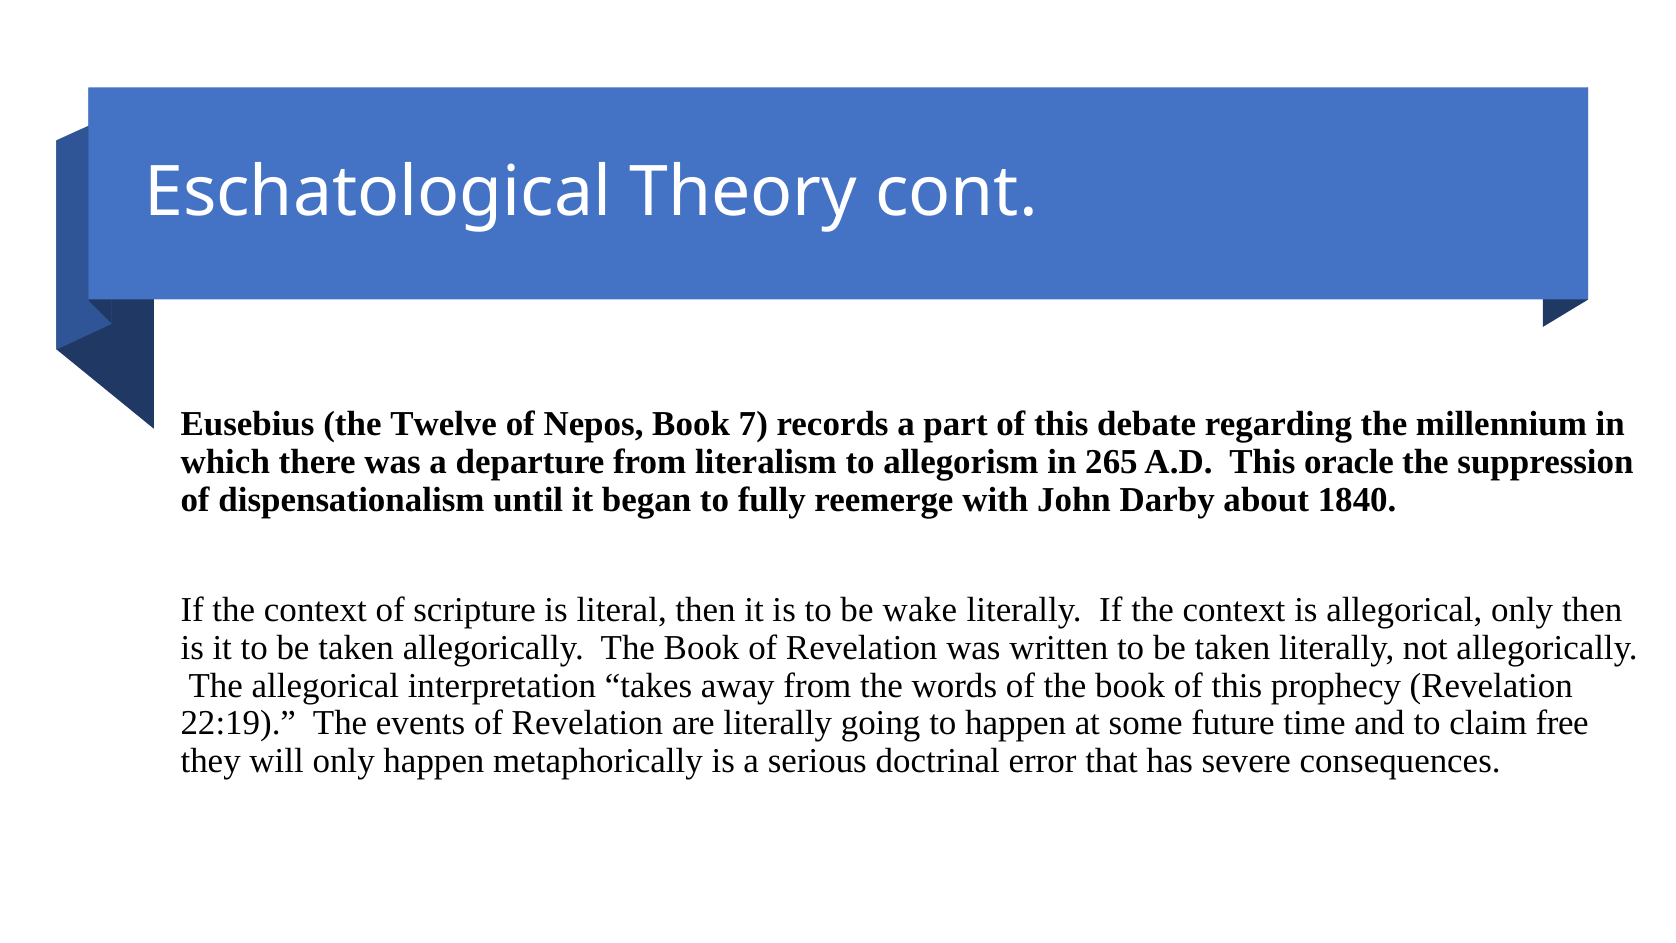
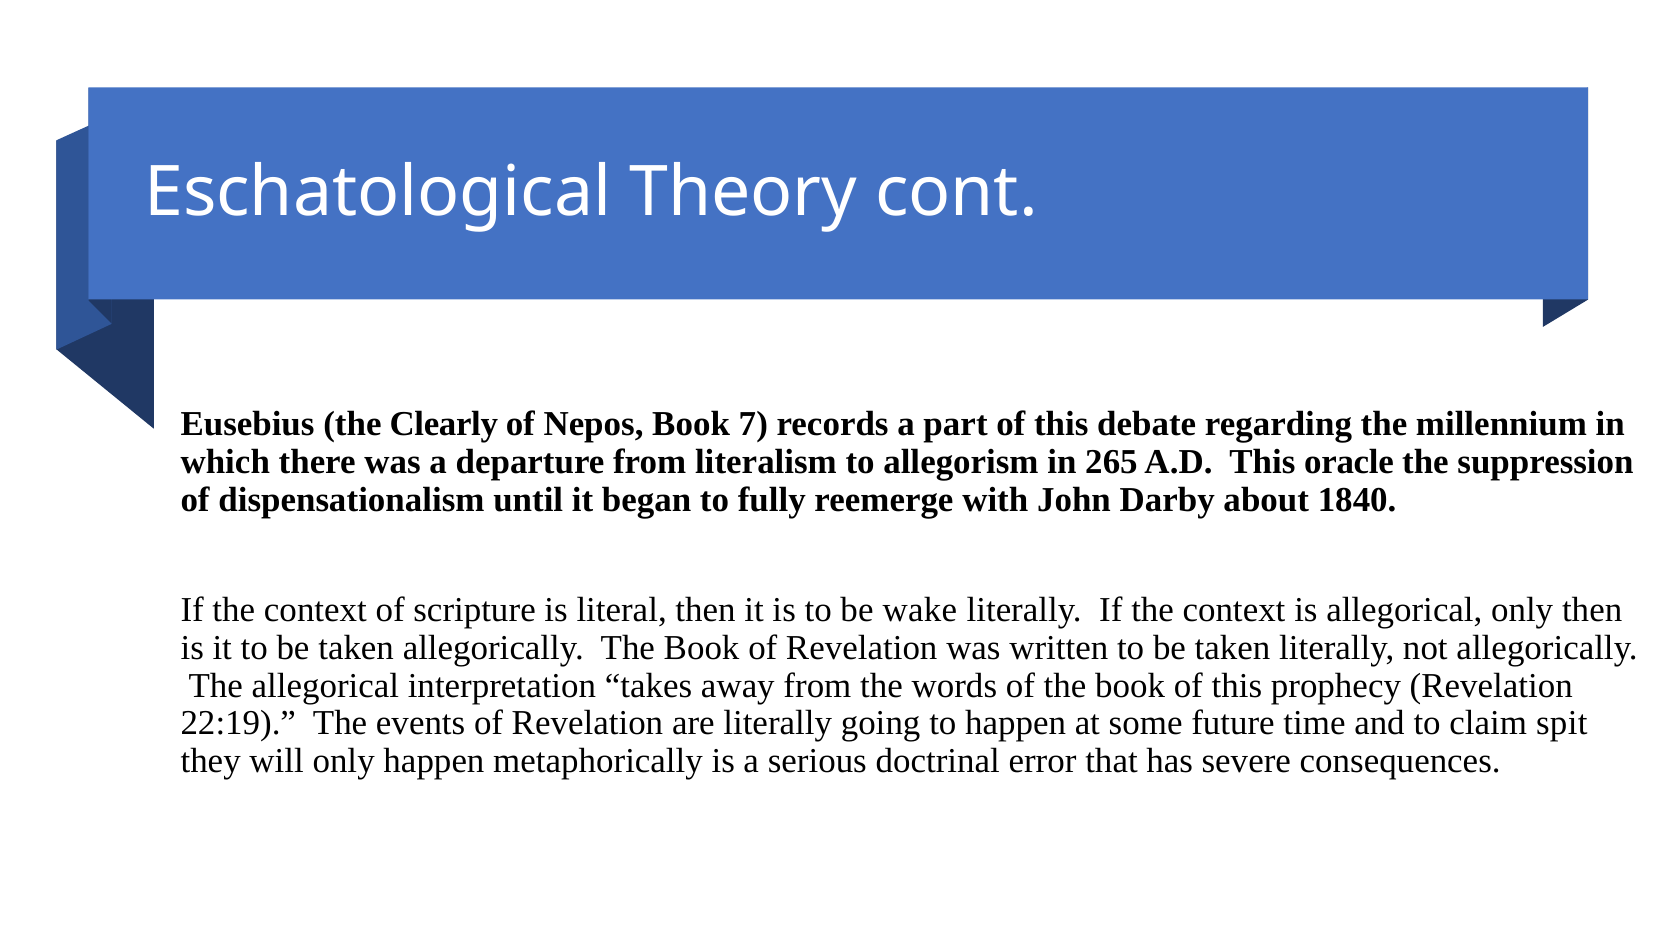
Twelve: Twelve -> Clearly (444, 424)
free: free -> spit (1562, 723)
